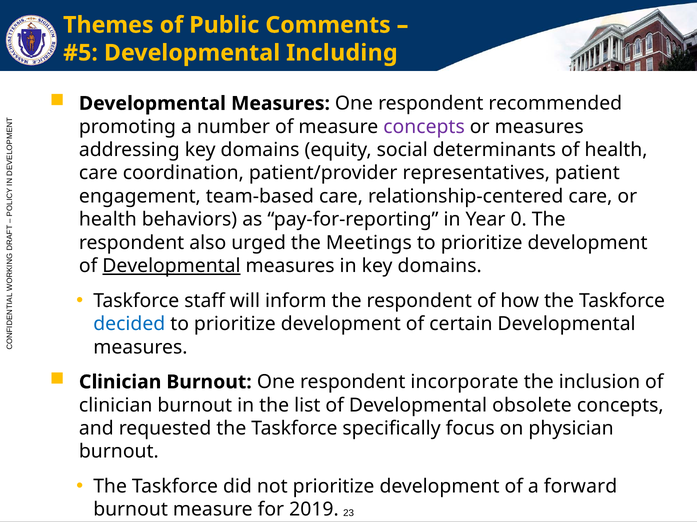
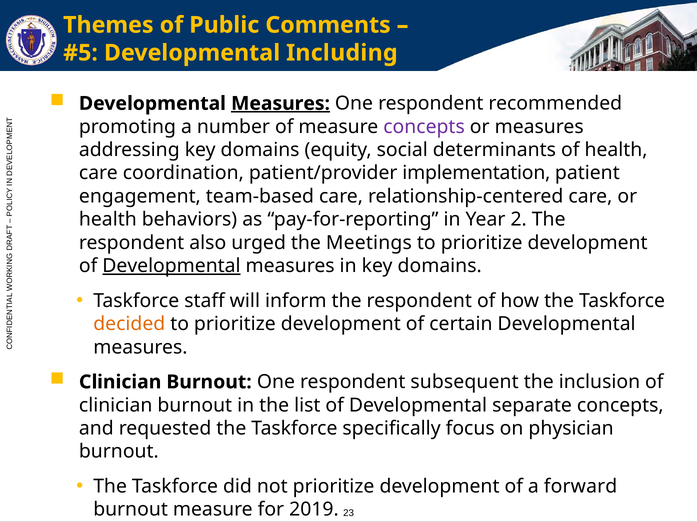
Measures underline: none -> present (281, 104)
representatives: representatives -> implementation (476, 173)
0: 0 -> 2 (519, 220)
decided colour: blue -> orange (129, 324)
incorporate: incorporate -> subsequent (465, 382)
obsolete: obsolete -> separate (532, 406)
